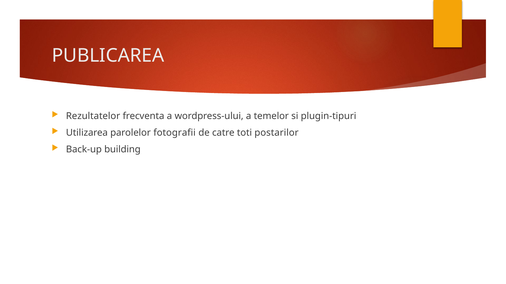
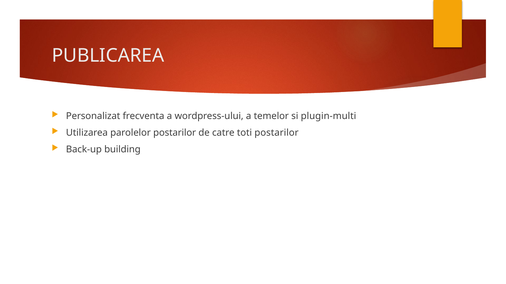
Rezultatelor: Rezultatelor -> Personalizat (93, 116)
plugin-tipuri: plugin-tipuri -> plugin-multi (329, 116)
parolelor fotografii: fotografii -> postarilor (175, 133)
